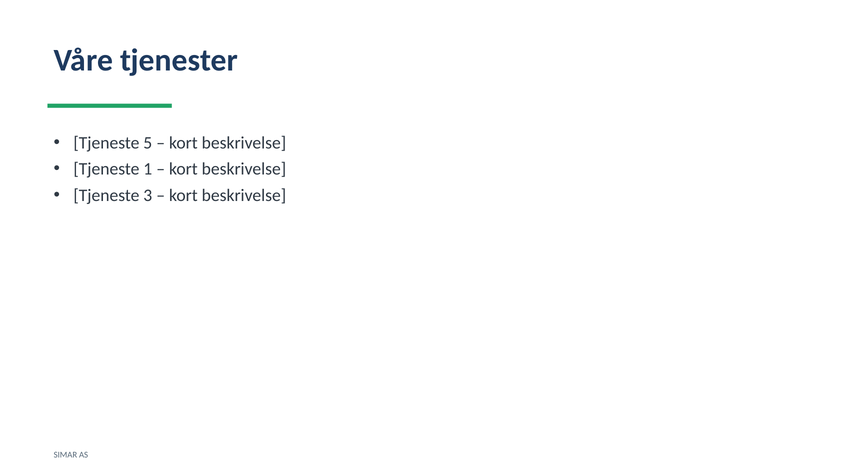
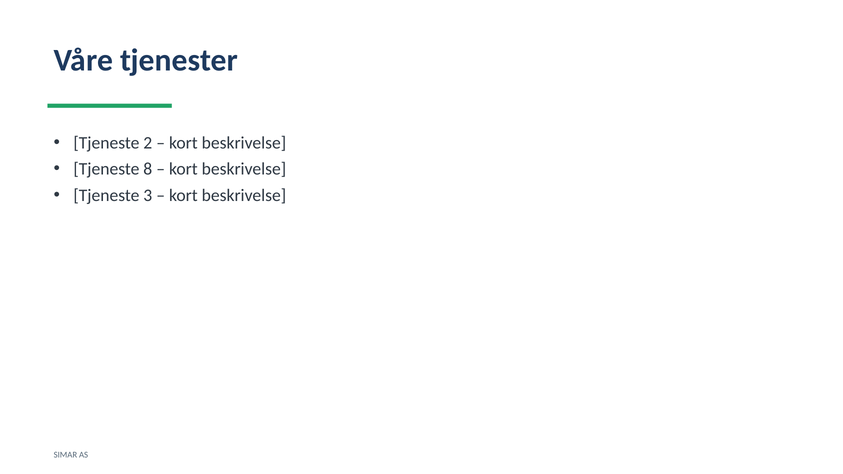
5: 5 -> 2 (148, 143)
1: 1 -> 8 (148, 169)
